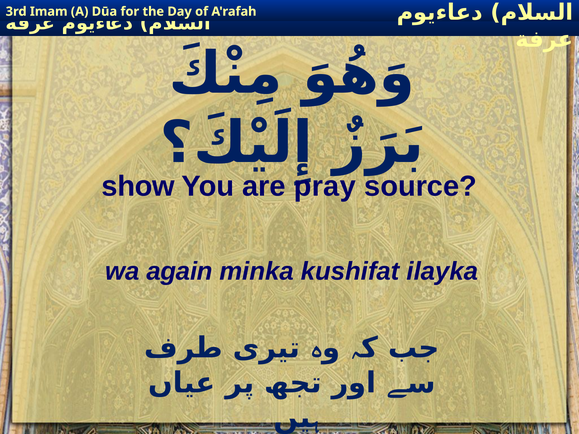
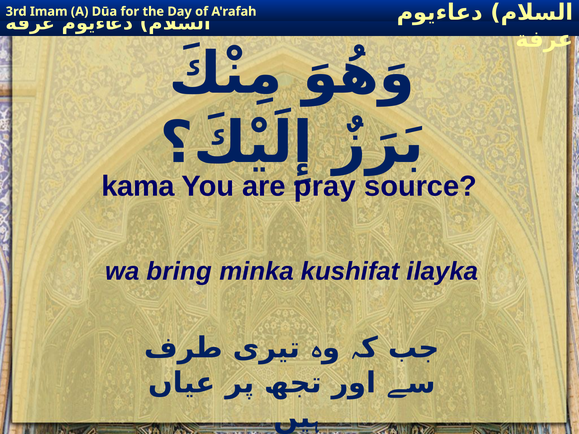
show: show -> kama (138, 186)
again: again -> bring (179, 271)
